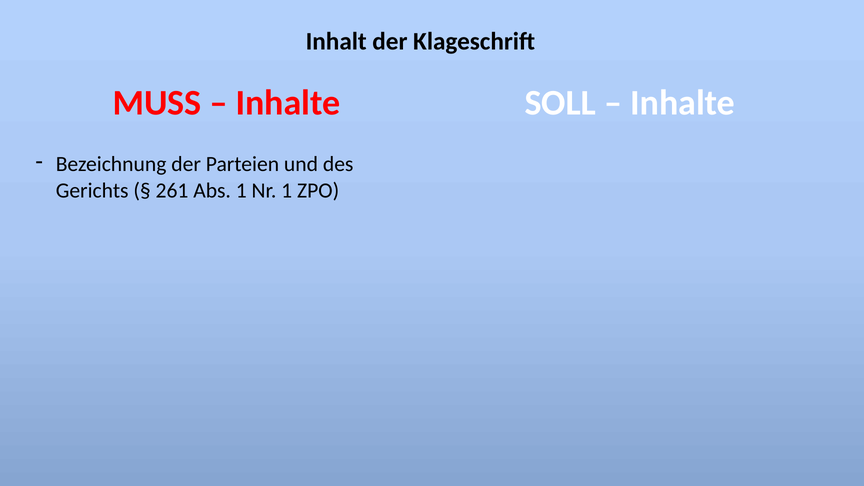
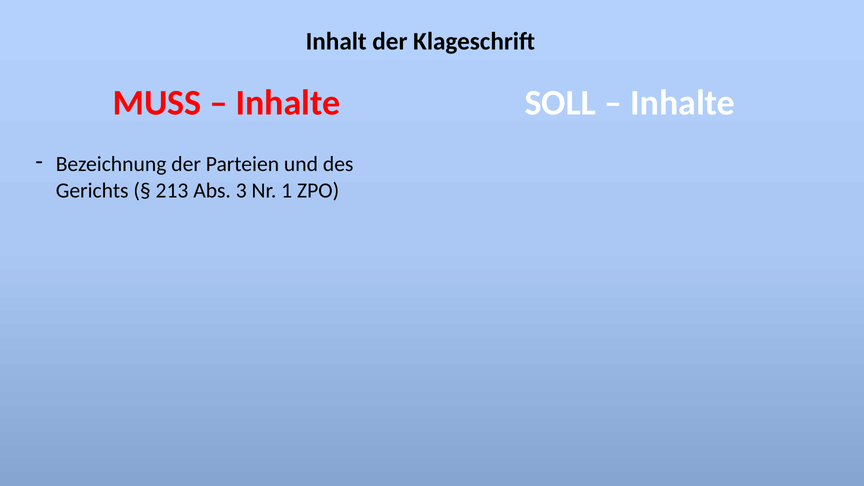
261: 261 -> 213 (172, 190)
Abs 1: 1 -> 3 (241, 190)
